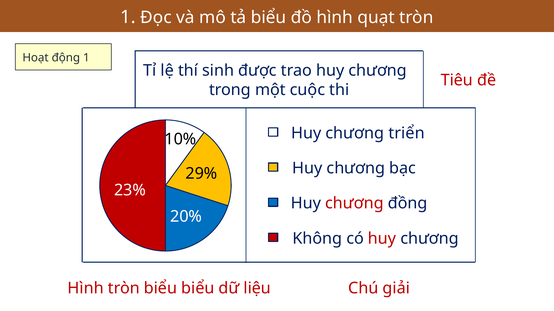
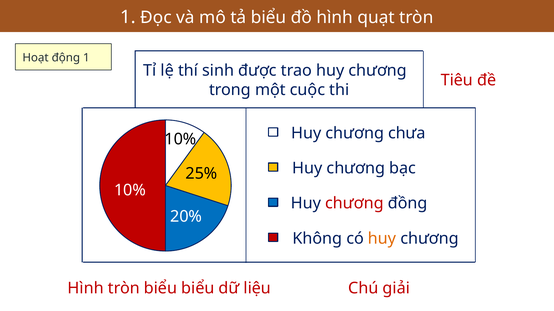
triển: triển -> chưa (407, 133)
29%: 29% -> 25% (201, 174)
23%: 23% -> 10% (130, 191)
huy colour: red -> orange (382, 239)
